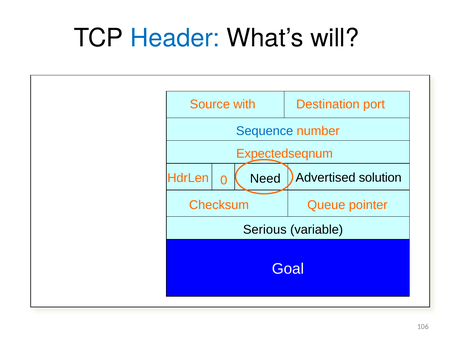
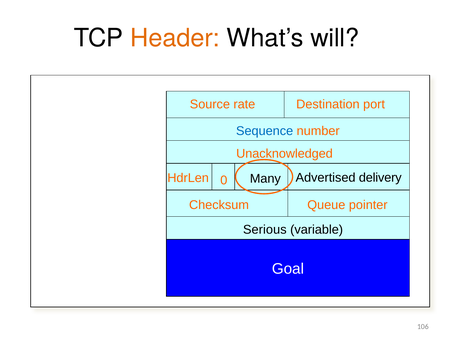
Header colour: blue -> orange (175, 38)
with: with -> rate (244, 104)
Expectedseqnum: Expectedseqnum -> Unacknowledged (284, 154)
solution: solution -> delivery (380, 178)
Need: Need -> Many (265, 178)
